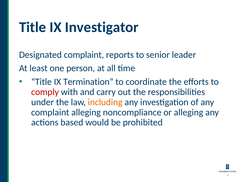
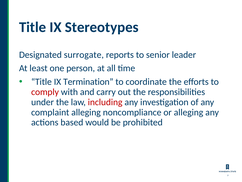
Investigator: Investigator -> Stereotypes (102, 27)
Designated complaint: complaint -> surrogate (84, 55)
including colour: orange -> red (105, 102)
